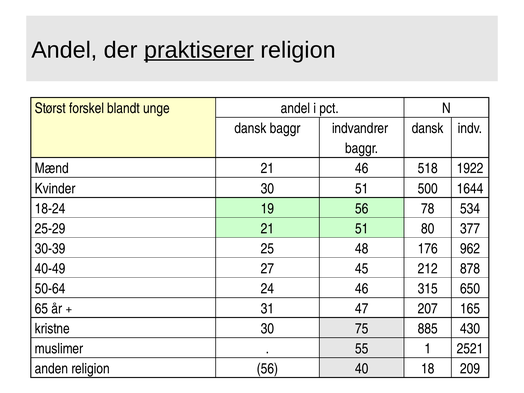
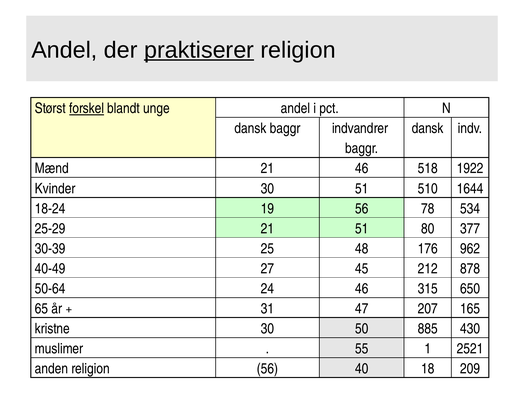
forskel underline: none -> present (87, 109)
500: 500 -> 510 (428, 189)
75: 75 -> 50 (362, 329)
